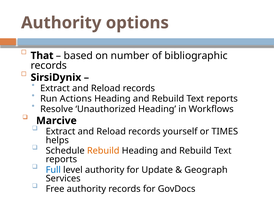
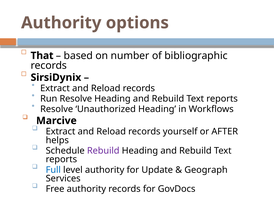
Run Actions: Actions -> Resolve (76, 99)
TIMES: TIMES -> AFTER (225, 132)
Rebuild colour: orange -> purple (103, 151)
